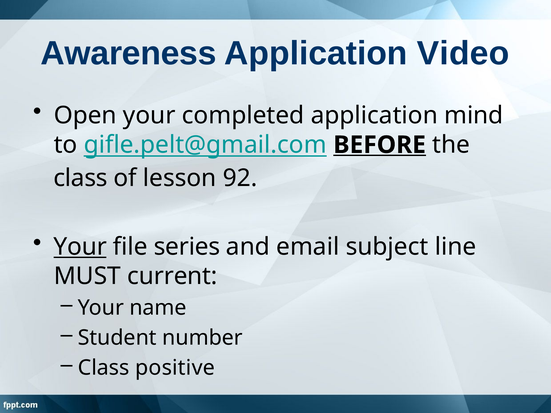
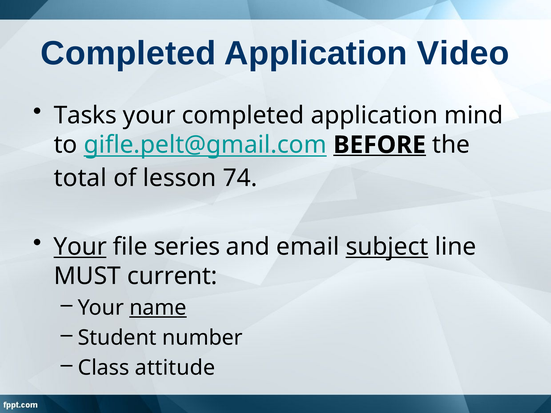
Awareness: Awareness -> Completed (128, 53)
Open: Open -> Tasks (85, 116)
class: class -> total (80, 178)
92: 92 -> 74 (240, 178)
subject underline: none -> present (387, 247)
name underline: none -> present (158, 308)
positive: positive -> attitude (175, 368)
